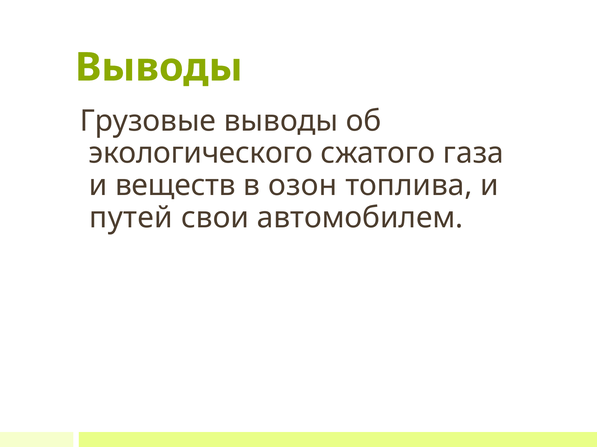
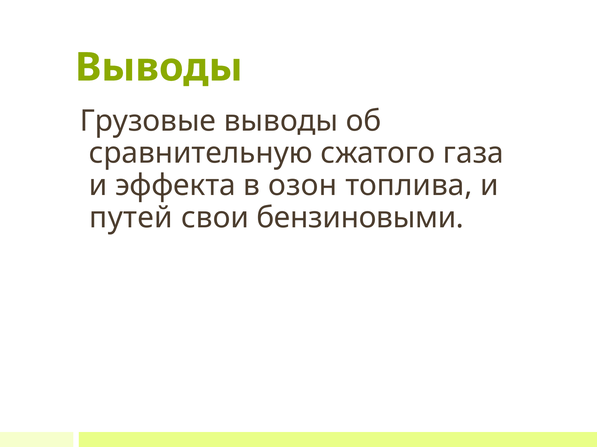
экологического: экологического -> сравнительную (201, 153)
веществ: веществ -> эффекта (175, 186)
автомобилем: автомобилем -> бензиновыми (360, 218)
